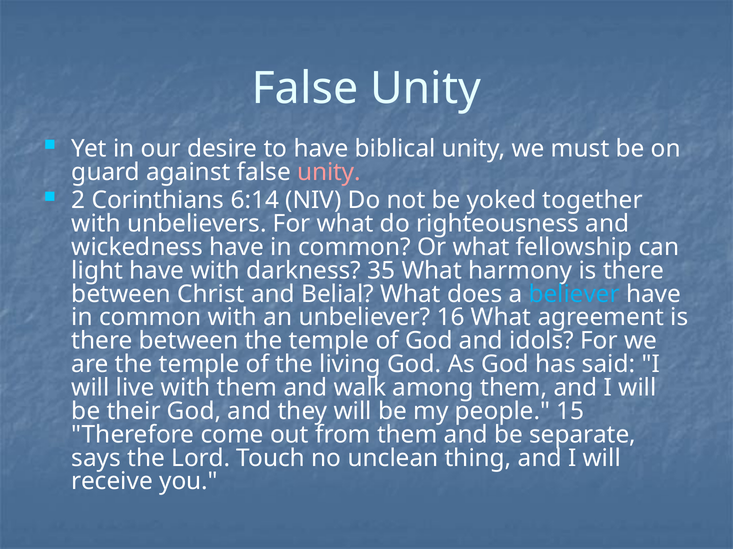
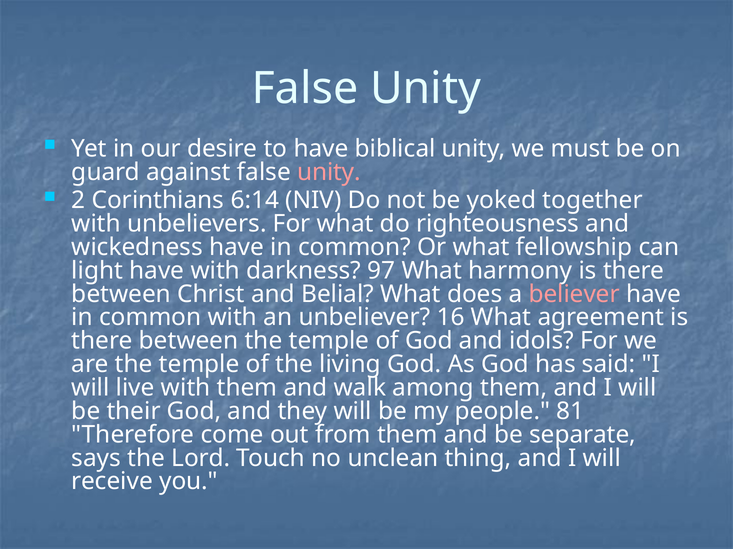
35: 35 -> 97 (381, 271)
believer colour: light blue -> pink (574, 294)
15: 15 -> 81 (570, 412)
